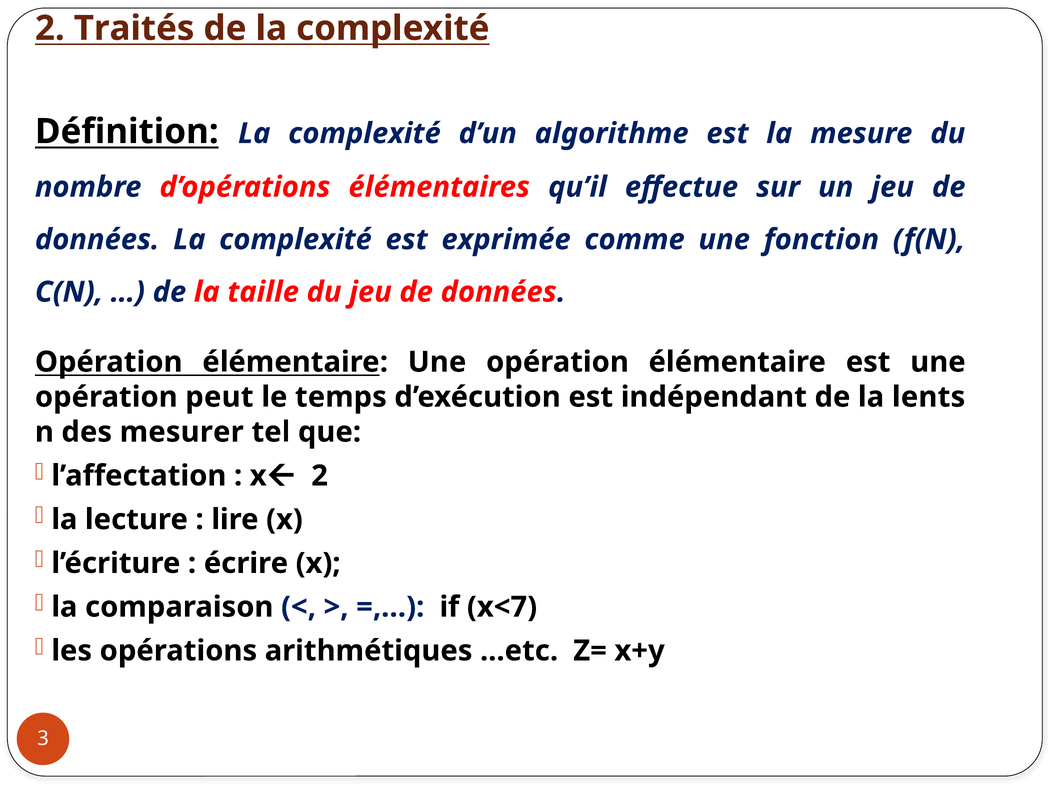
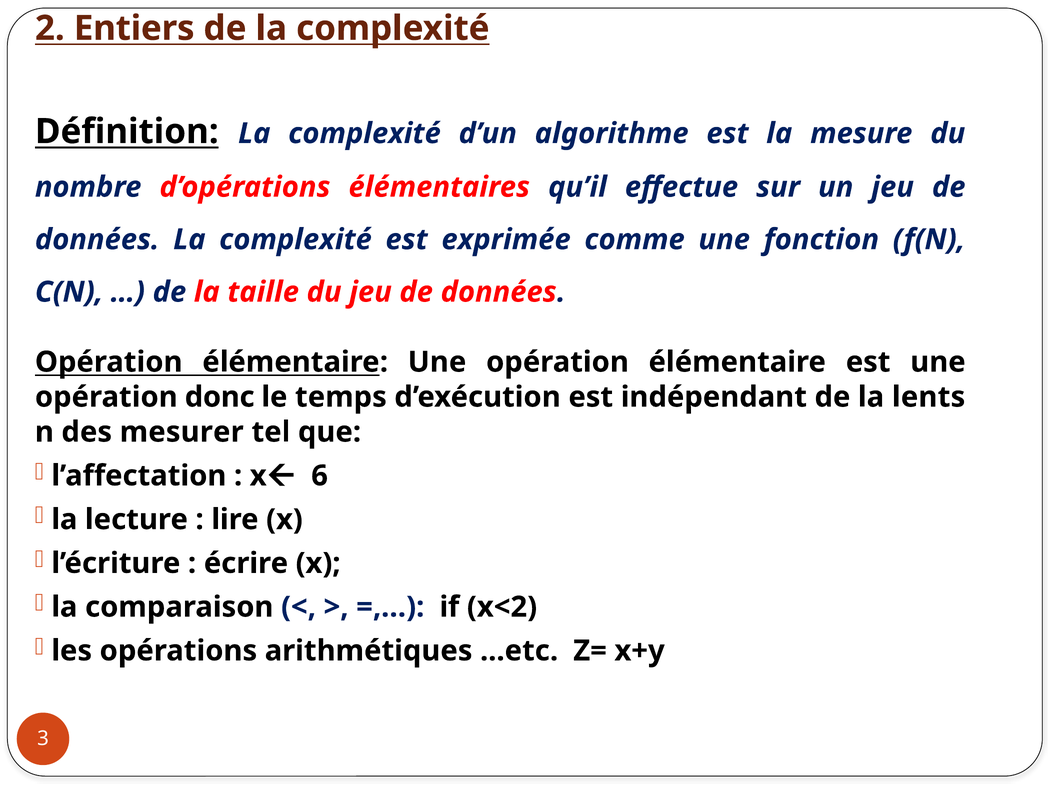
Traités: Traités -> Entiers (134, 28)
peut: peut -> donc (220, 397)
2: 2 -> 6 (320, 476)
x<7: x<7 -> x<2 (502, 607)
